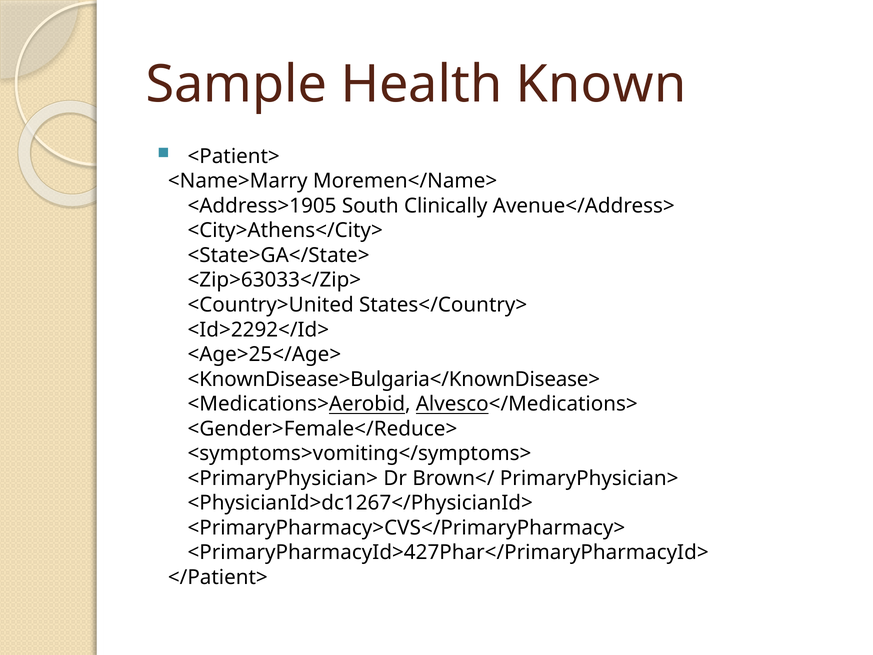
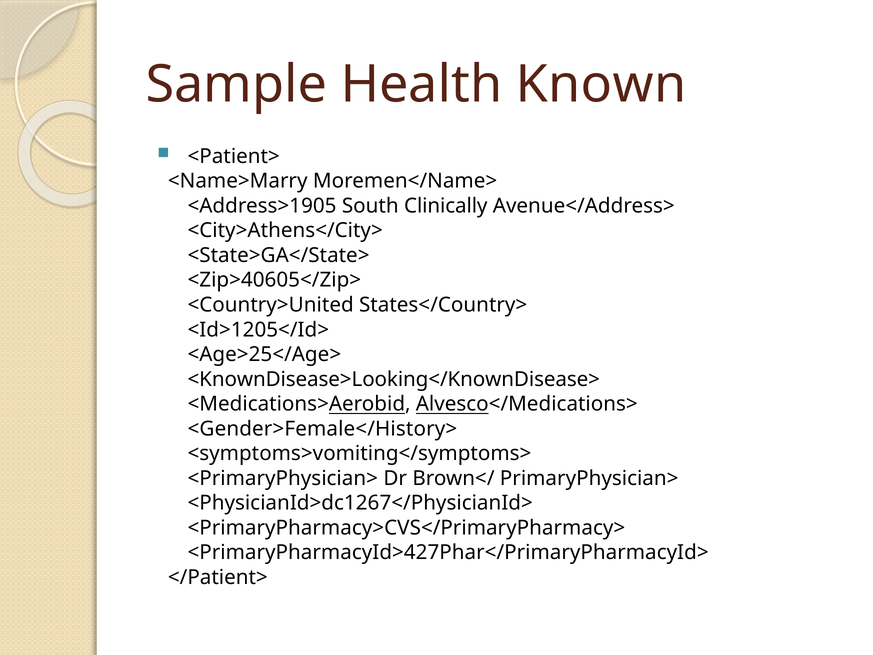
<Zip>63033</Zip>: <Zip>63033</Zip> -> <Zip>40605</Zip> (274, 280)
<Id>2292</Id>: <Id>2292</Id> -> <Id>1205</Id> (258, 330)
<KnownDisease>Bulgaria</KnownDisease>: <KnownDisease>Bulgaria</KnownDisease> -> <KnownDisease>Looking</KnownDisease> (394, 379)
<Gender>Female</Reduce>: <Gender>Female</Reduce> -> <Gender>Female</History> (322, 429)
